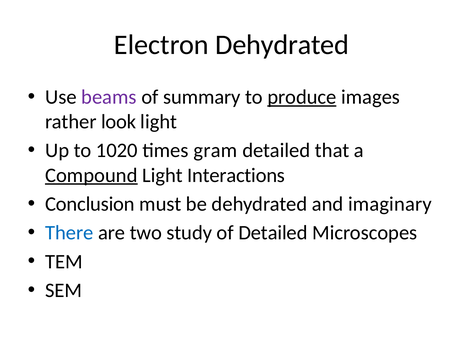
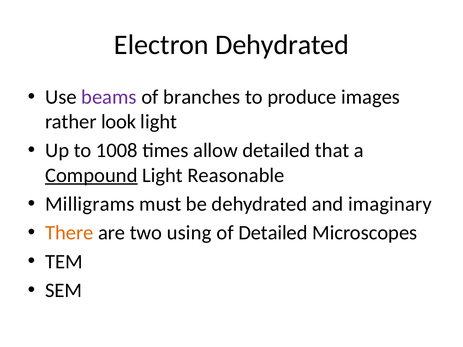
summary: summary -> branches (202, 97)
produce underline: present -> none (302, 97)
1020: 1020 -> 1008 (117, 151)
gram: gram -> allow (215, 151)
Interactions: Interactions -> Reasonable (236, 175)
Conclusion: Conclusion -> Milligrams (90, 204)
There colour: blue -> orange (69, 233)
study: study -> using (189, 233)
